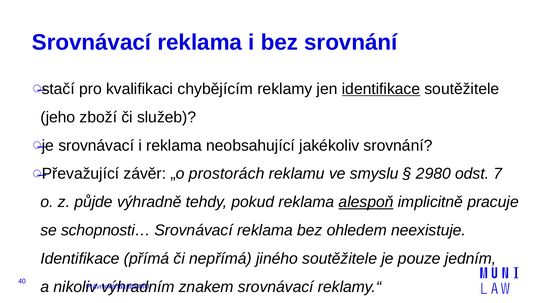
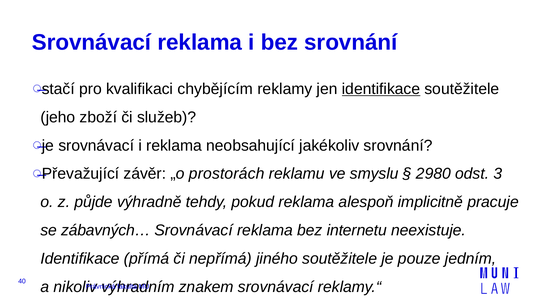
7: 7 -> 3 (498, 174)
alespoň underline: present -> none (366, 202)
schopnosti…: schopnosti… -> zábavných… (106, 230)
ohledem: ohledem -> internetu (357, 230)
